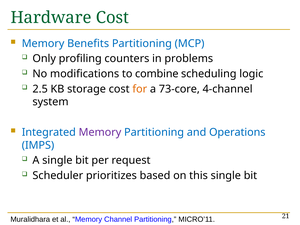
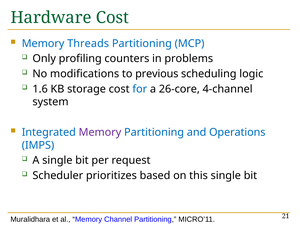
Benefits: Benefits -> Threads (88, 43)
combine: combine -> previous (157, 74)
2.5: 2.5 -> 1.6 (40, 89)
for colour: orange -> blue (140, 89)
73-core: 73-core -> 26-core (179, 89)
